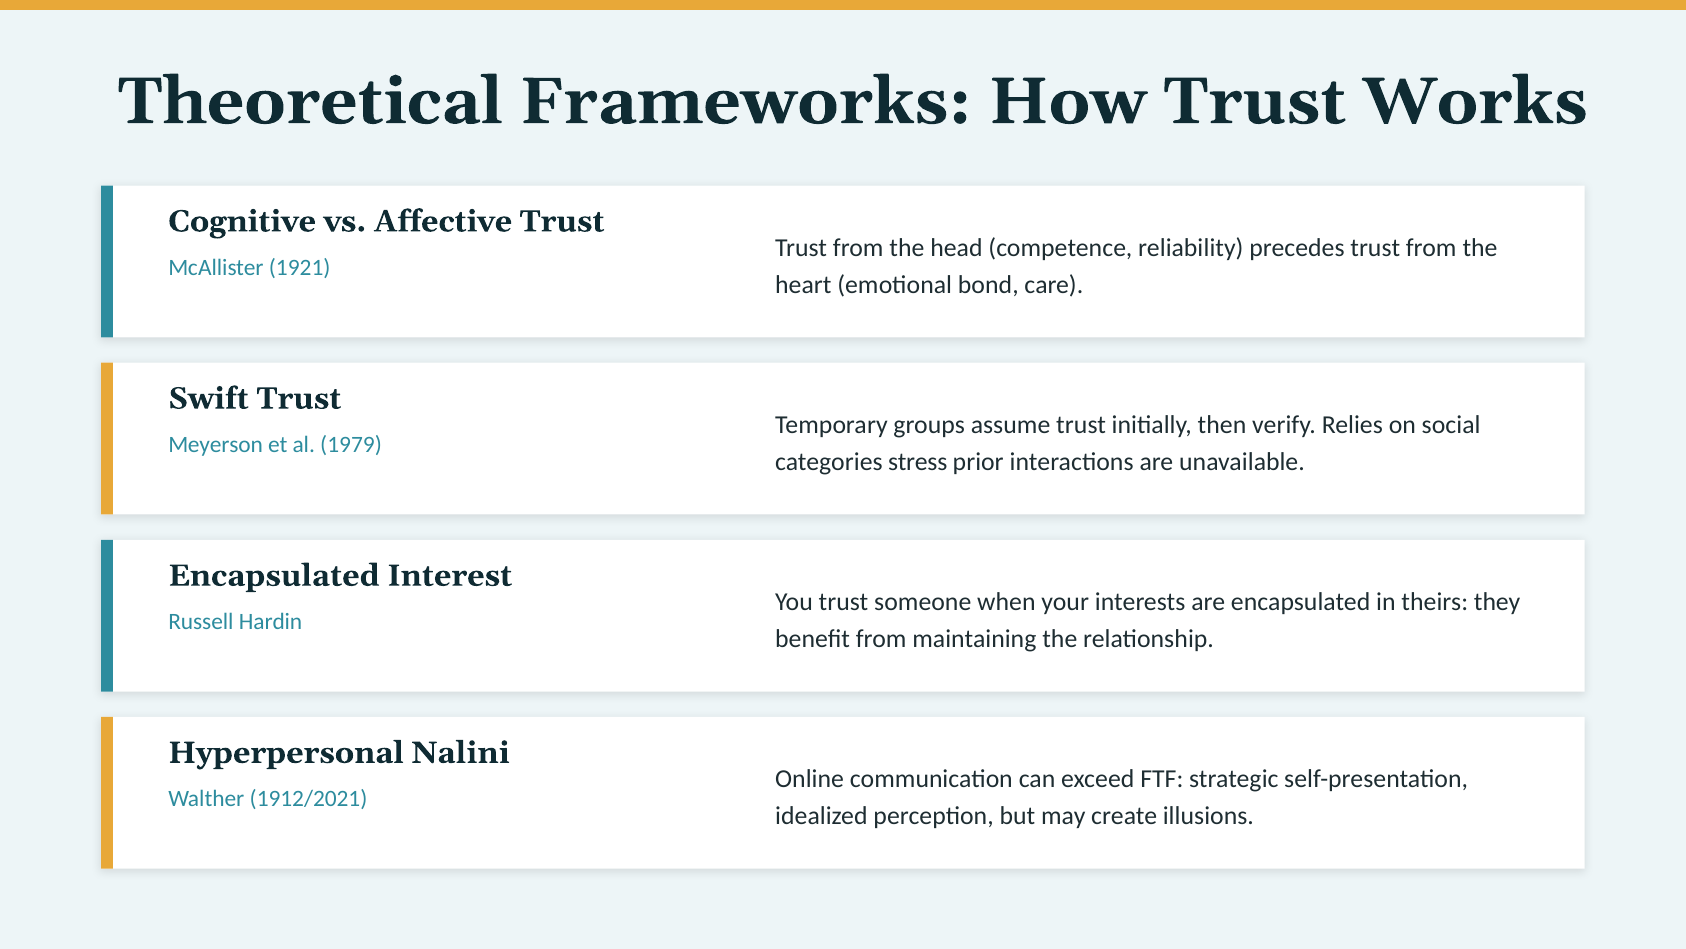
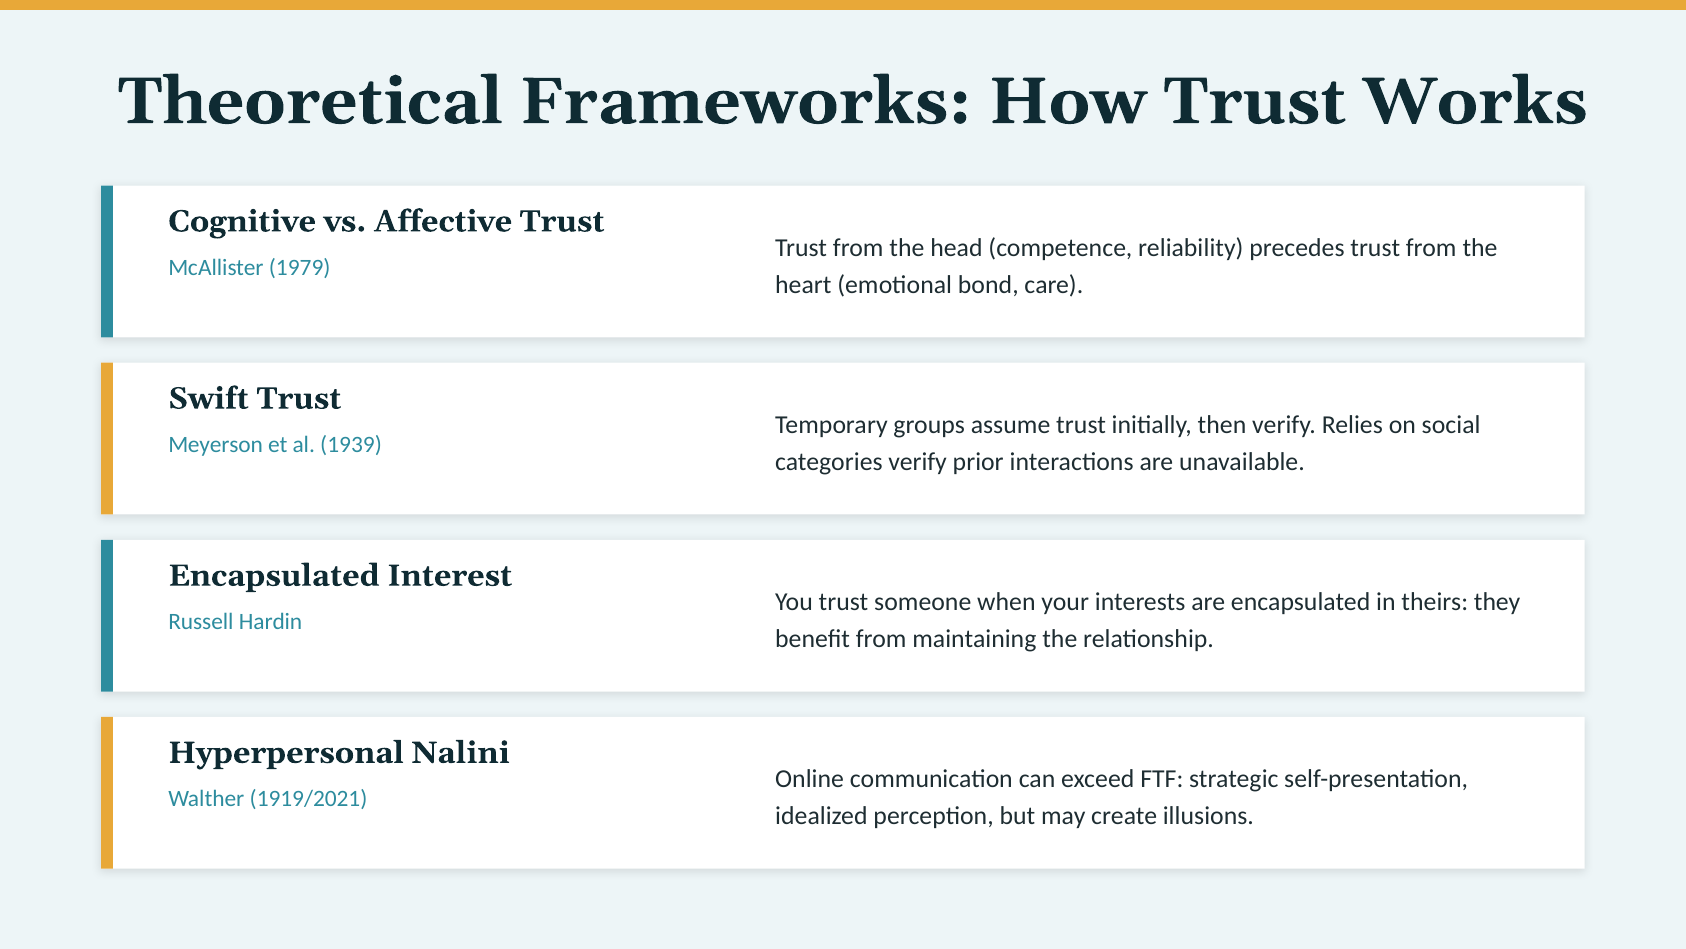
1921: 1921 -> 1979 (300, 267)
1979: 1979 -> 1939 (351, 444)
categories stress: stress -> verify (918, 462)
1912/2021: 1912/2021 -> 1919/2021 (309, 798)
